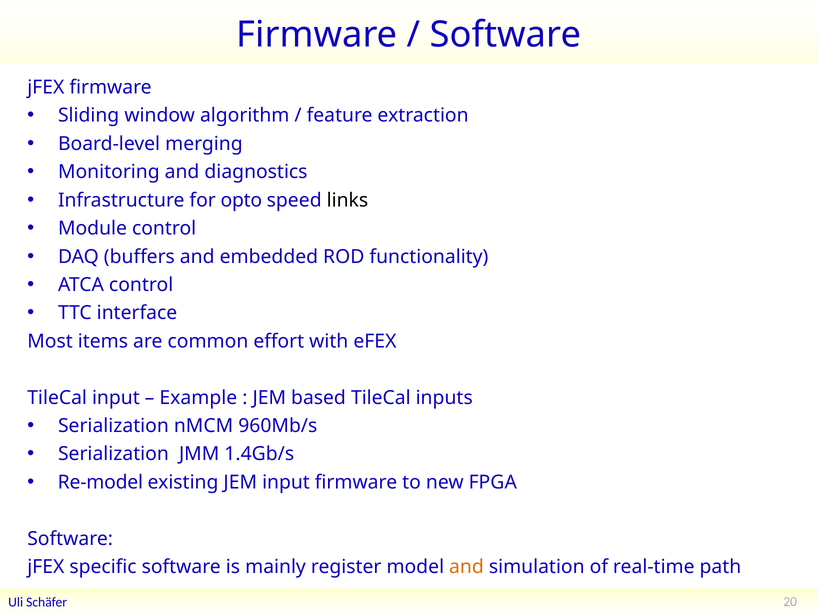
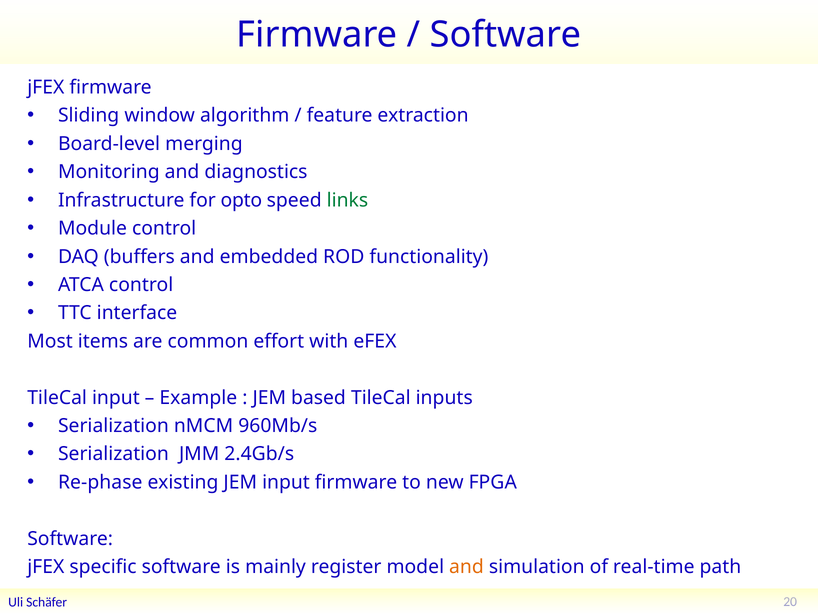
links colour: black -> green (347, 200)
1.4Gb/s: 1.4Gb/s -> 2.4Gb/s (259, 454)
Re-model: Re-model -> Re-phase (100, 482)
